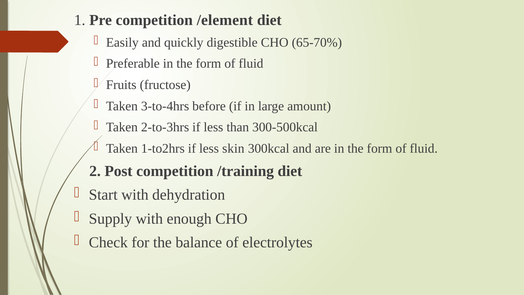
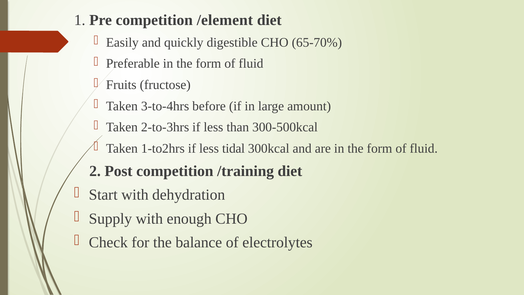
skin: skin -> tidal (233, 148)
